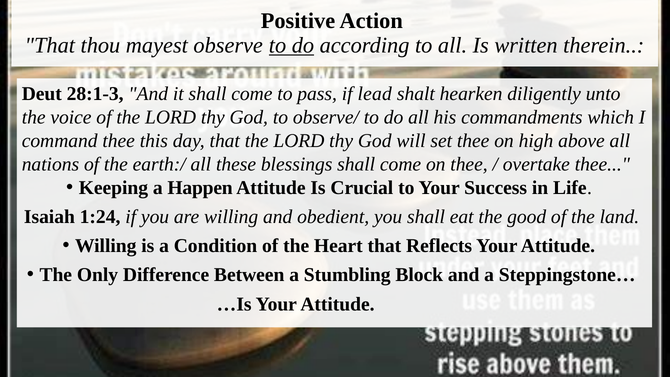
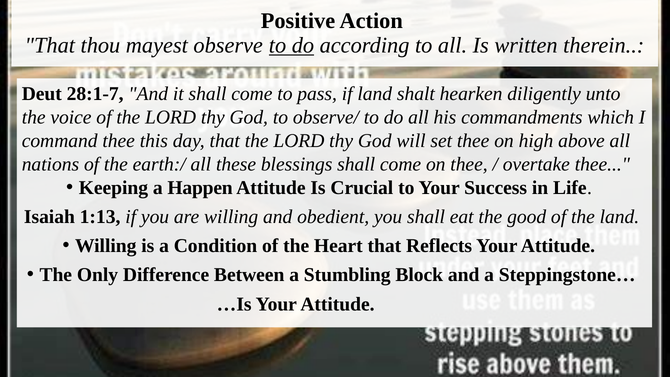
28:1-3: 28:1-3 -> 28:1-7 (95, 94)
if lead: lead -> land (375, 94)
1:24: 1:24 -> 1:13 (100, 217)
